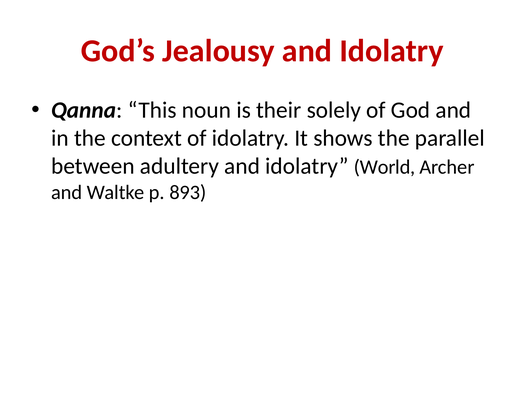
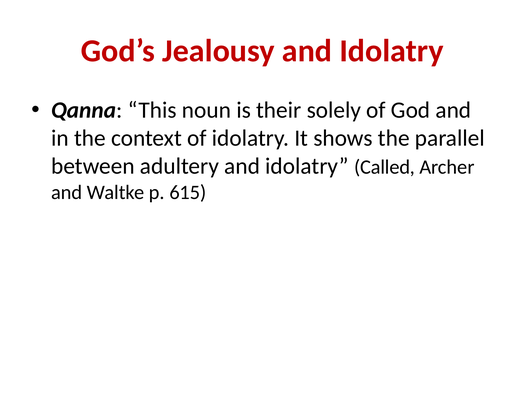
World: World -> Called (385, 167)
893: 893 -> 615 (188, 192)
